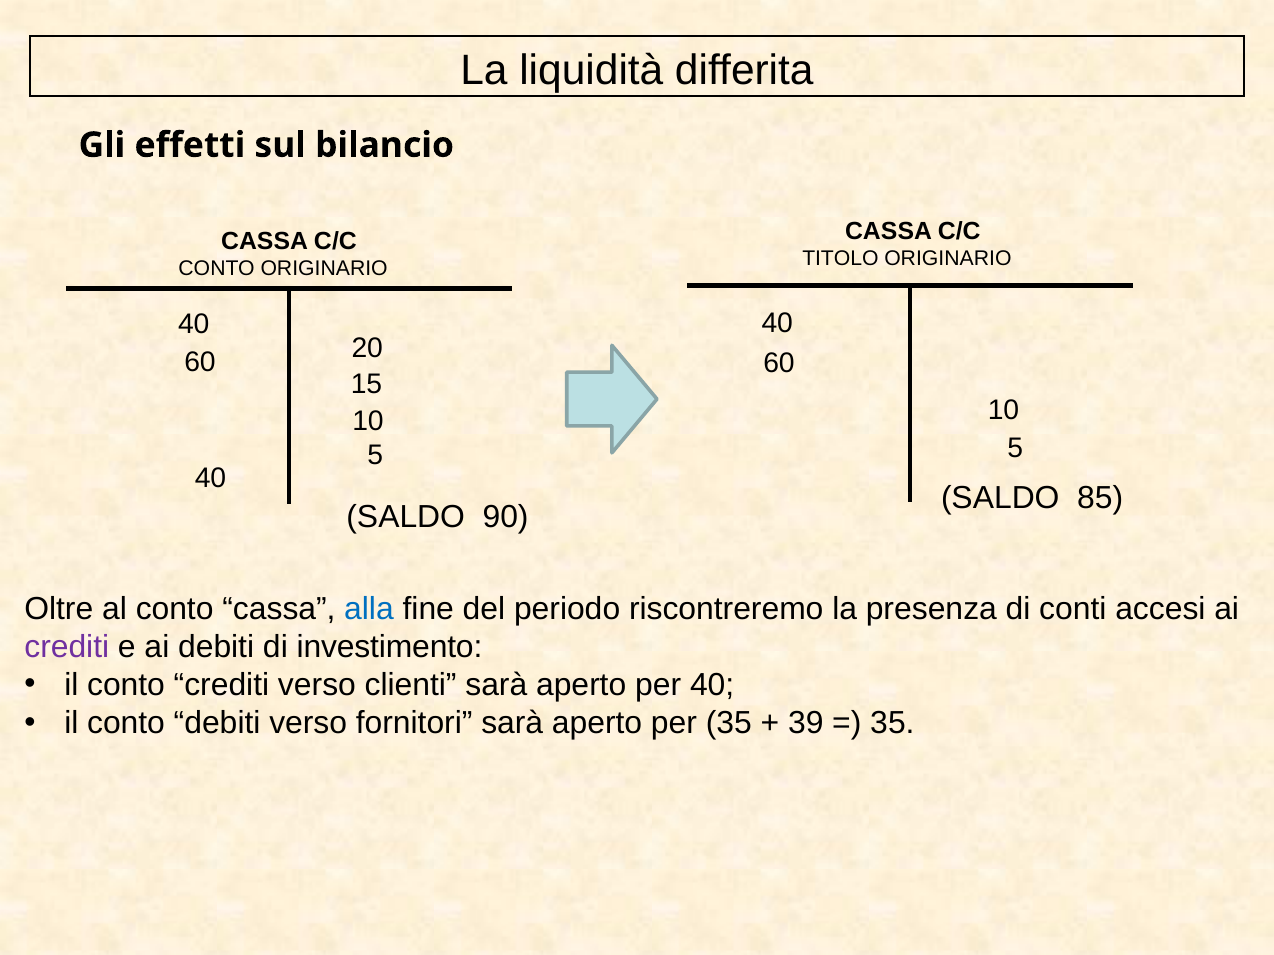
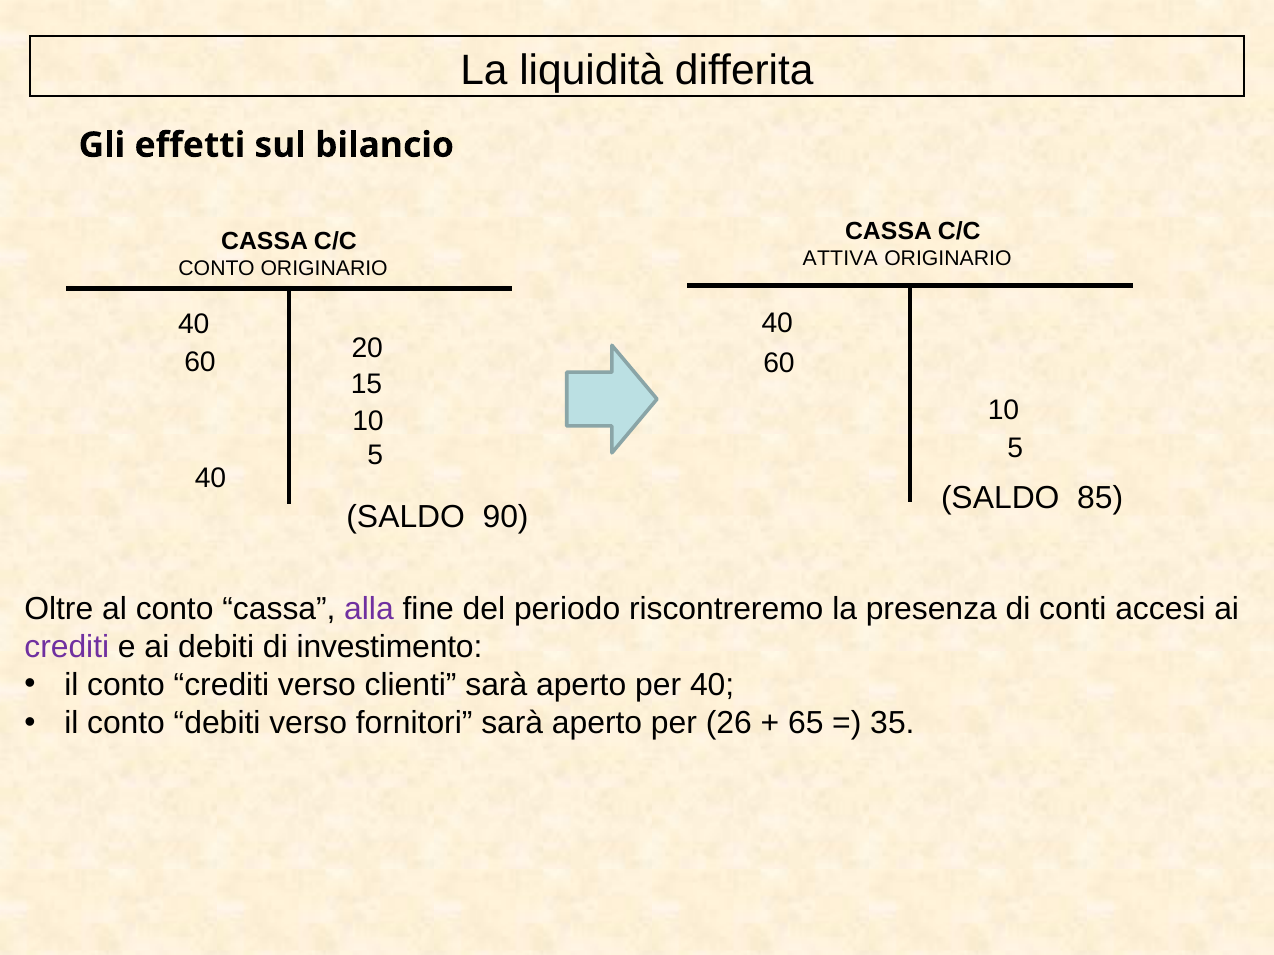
TITOLO: TITOLO -> ATTIVA (840, 259)
alla colour: blue -> purple (369, 609)
per 35: 35 -> 26 (729, 724)
39: 39 -> 65 (806, 724)
